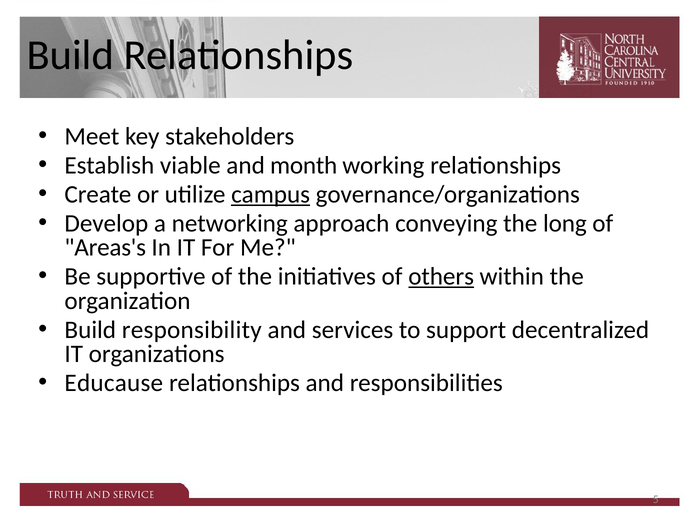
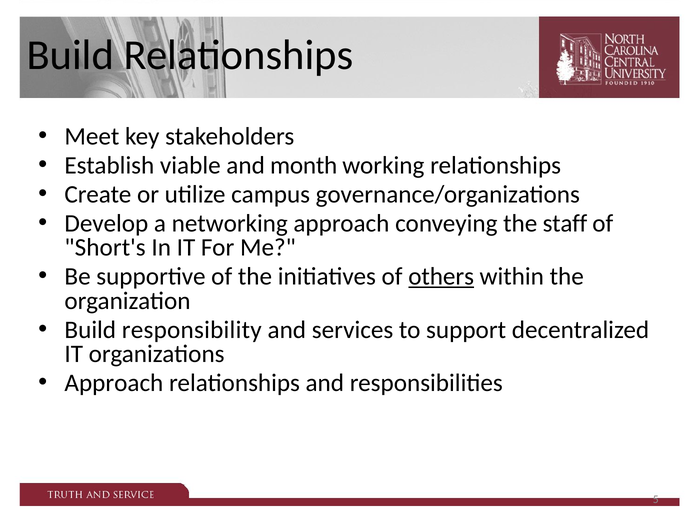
campus underline: present -> none (271, 194)
long: long -> staff (565, 223)
Areas's: Areas's -> Short's (105, 248)
Educause: Educause -> Approach (114, 383)
